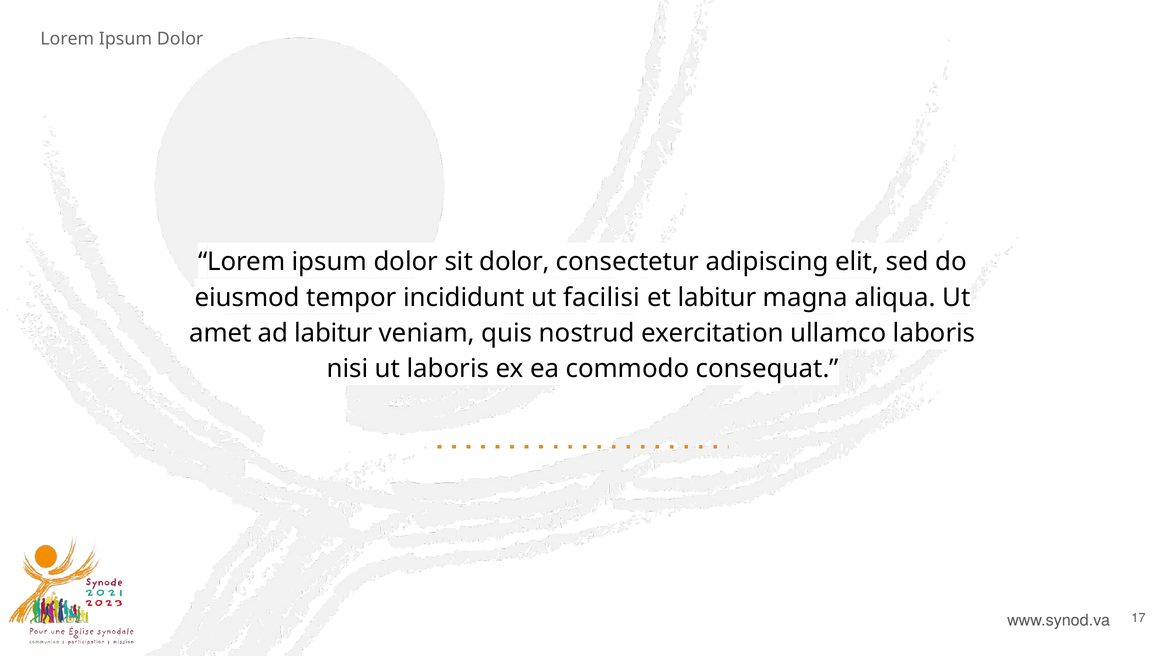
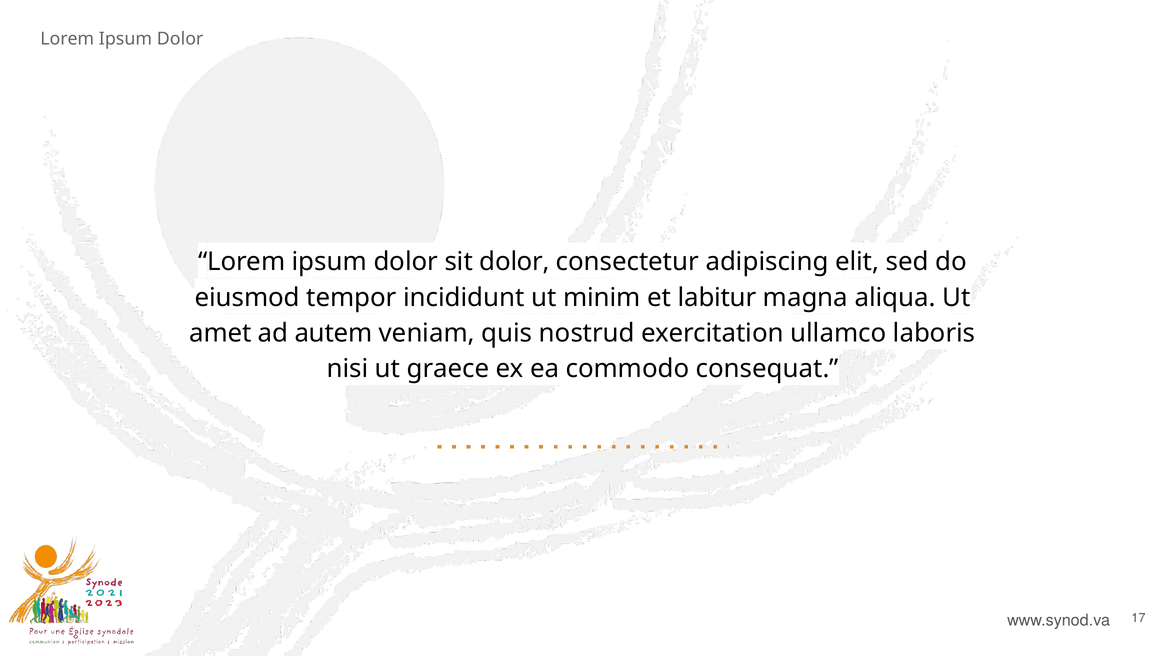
facilisi: facilisi -> minim (602, 297)
ad labitur: labitur -> autem (333, 333)
ut laboris: laboris -> graece (448, 369)
